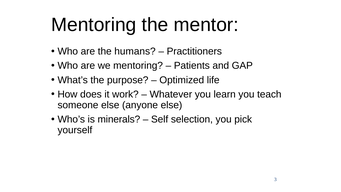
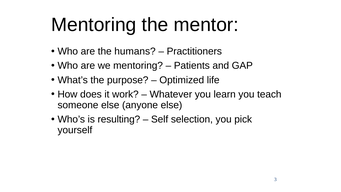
minerals: minerals -> resulting (119, 119)
